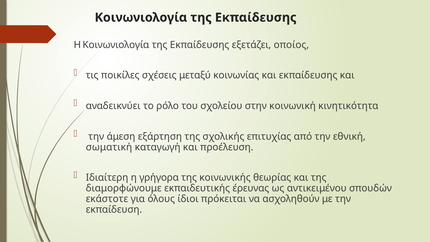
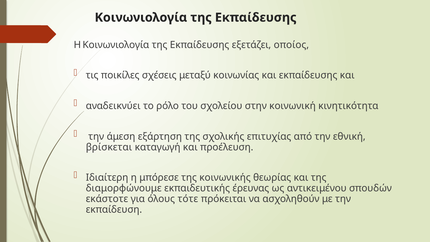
σωματική: σωματική -> βρίσκεται (109, 147)
γρήγορα: γρήγορα -> μπόρεσε (159, 178)
ίδιοι: ίδιοι -> τότε (188, 199)
